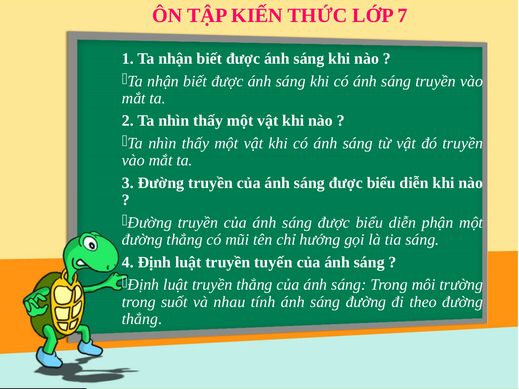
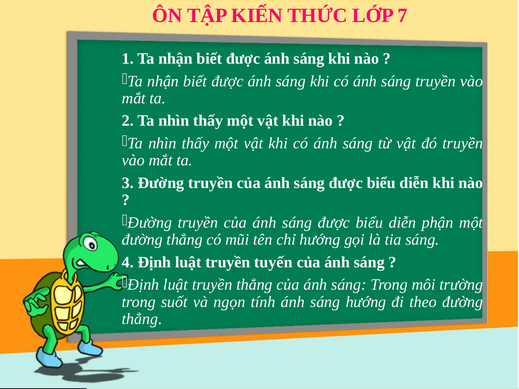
nhau: nhau -> ngọn (229, 302)
sáng đường: đường -> hướng (366, 302)
